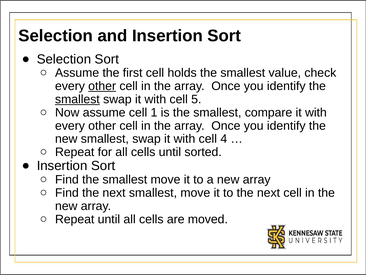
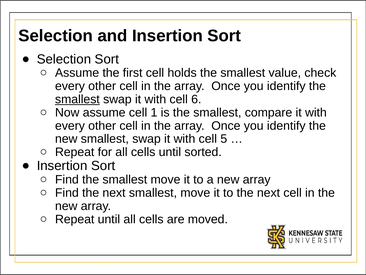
other underline: present -> none (102, 86)
5: 5 -> 6 (196, 99)
4: 4 -> 5 (224, 139)
